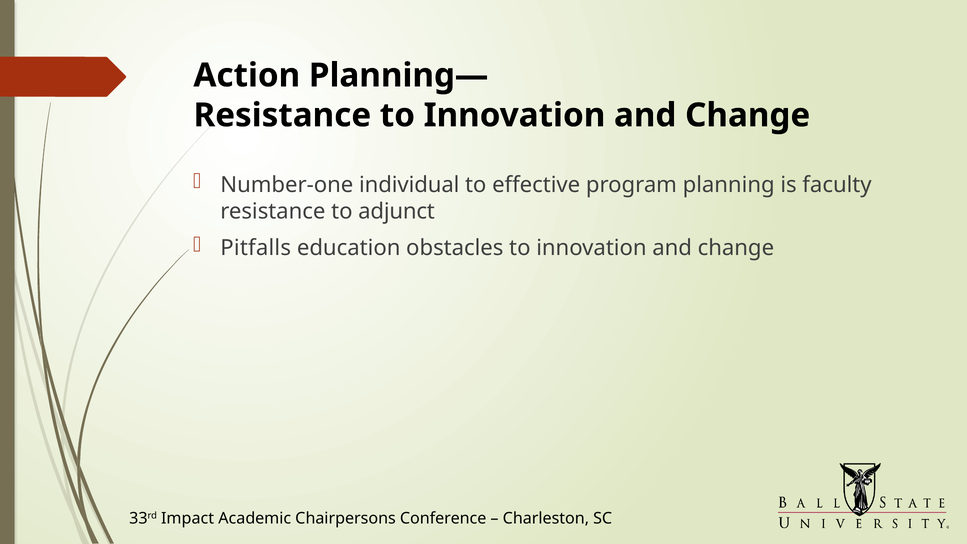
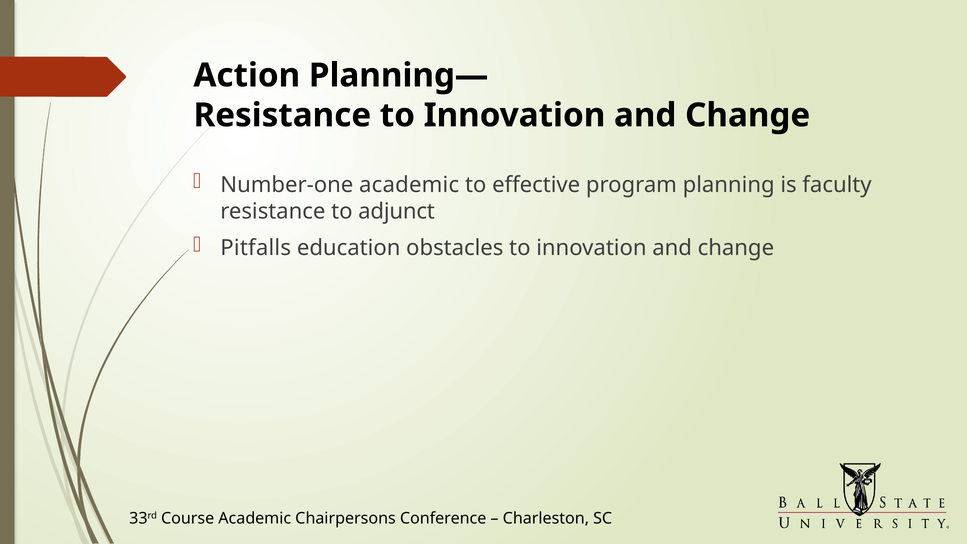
Number-one individual: individual -> academic (409, 185)
Impact: Impact -> Course (188, 518)
